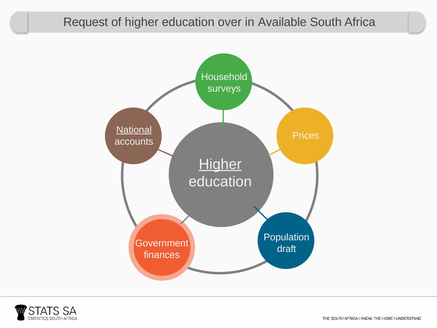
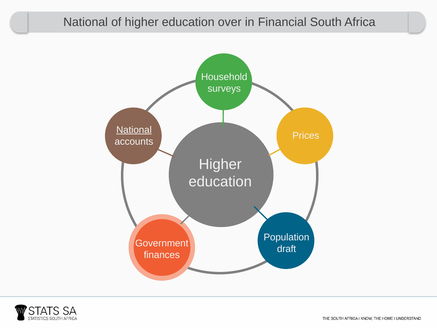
Request: Request -> National (86, 22)
Available: Available -> Financial (282, 22)
Higher underline: present -> none (220, 164)
